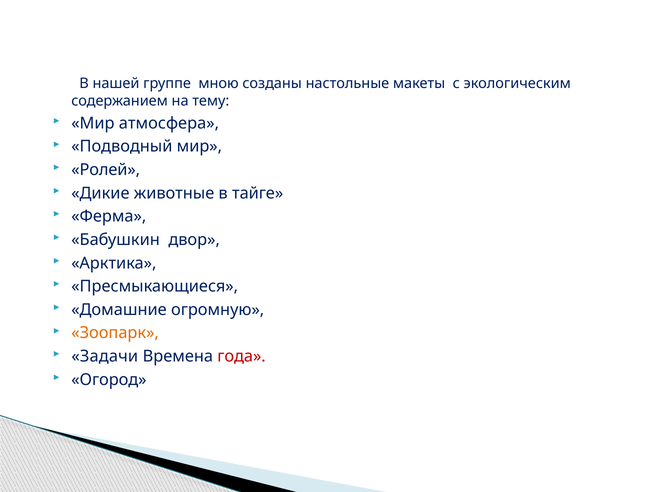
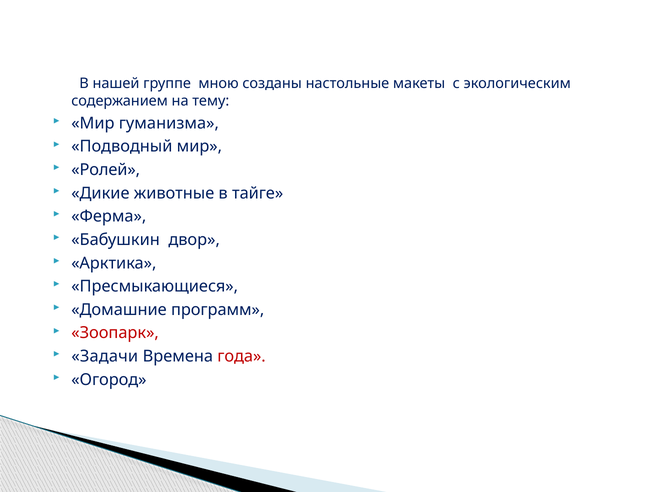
атмосфера: атмосфера -> гуманизма (169, 123)
огромную: огромную -> программ (218, 309)
Зоопарк colour: orange -> red (115, 333)
